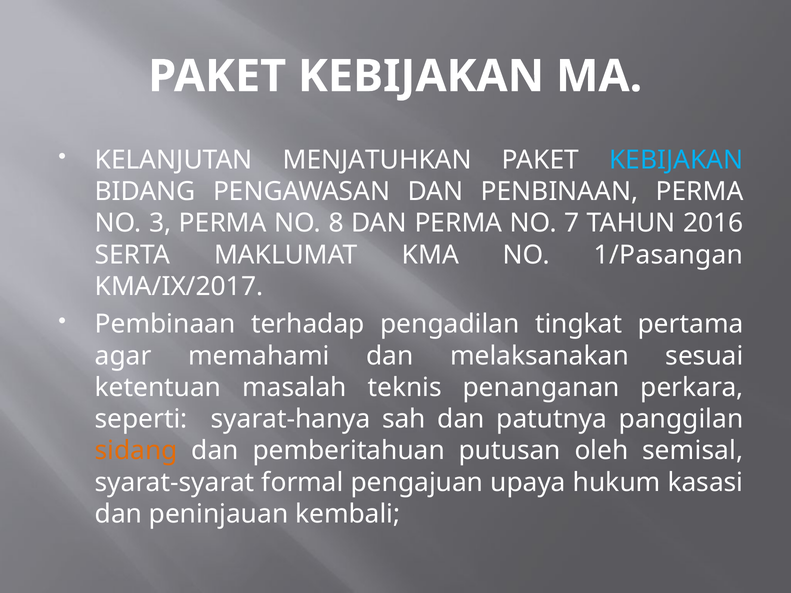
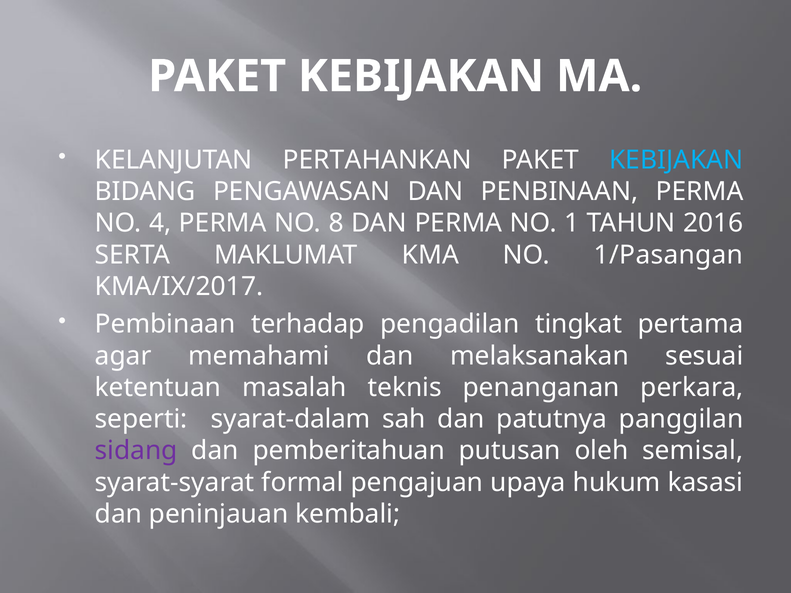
MENJATUHKAN: MENJATUHKAN -> PERTAHANKAN (377, 160)
3: 3 -> 4 (160, 223)
7: 7 -> 1 (572, 223)
syarat-hanya: syarat-hanya -> syarat-dalam (291, 419)
sidang colour: orange -> purple (136, 451)
